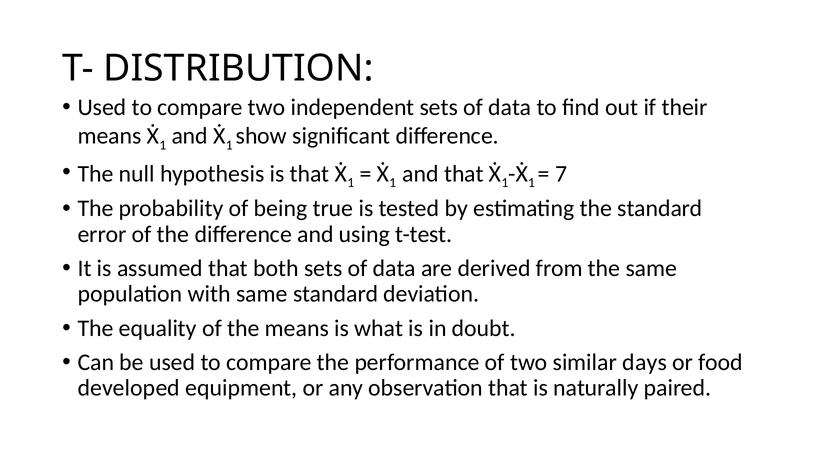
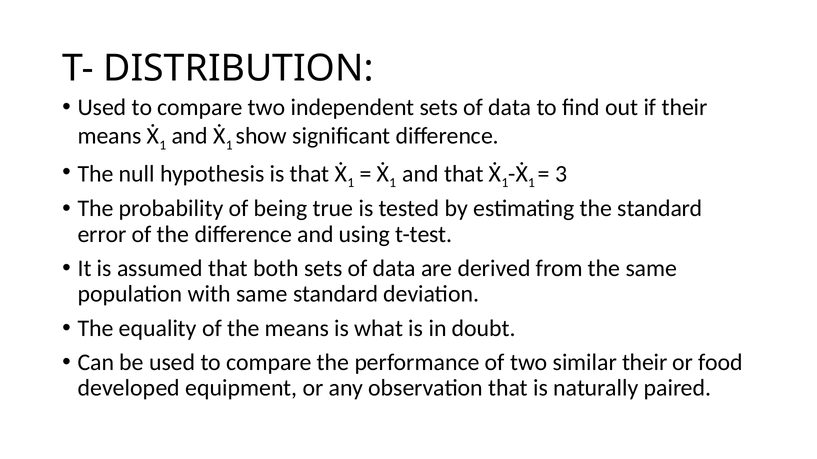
7: 7 -> 3 (561, 174)
similar days: days -> their (645, 363)
